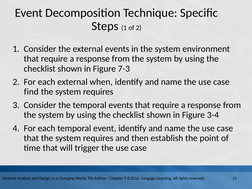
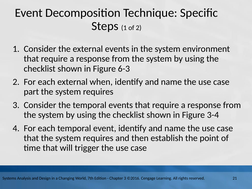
7-3: 7-3 -> 6-3 (124, 69)
find: find -> part (31, 92)
